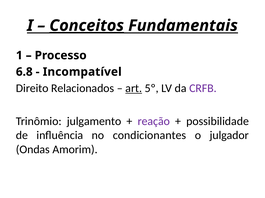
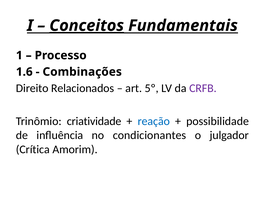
6.8: 6.8 -> 1.6 (24, 72)
Incompatível: Incompatível -> Combinações (82, 72)
art underline: present -> none (134, 89)
julgamento: julgamento -> criatividade (94, 122)
reação colour: purple -> blue (154, 122)
Ondas: Ondas -> Crítica (33, 150)
